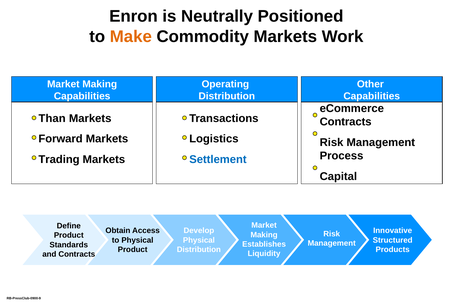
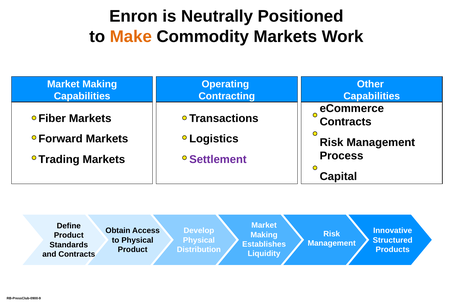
Distribution: Distribution -> Contracting (227, 96)
Than: Than -> Fiber (52, 118)
Settlement colour: blue -> purple (218, 159)
